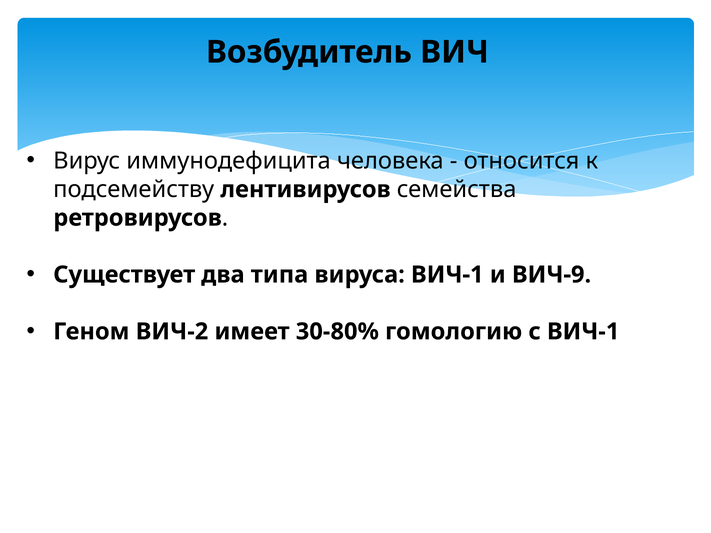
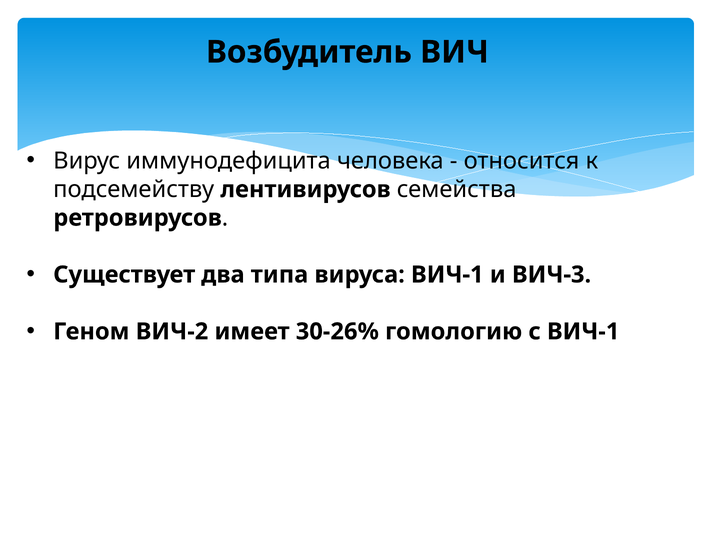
ВИЧ-9: ВИЧ-9 -> ВИЧ-3 (552, 275)
30-80%: 30-80% -> 30-26% (337, 332)
